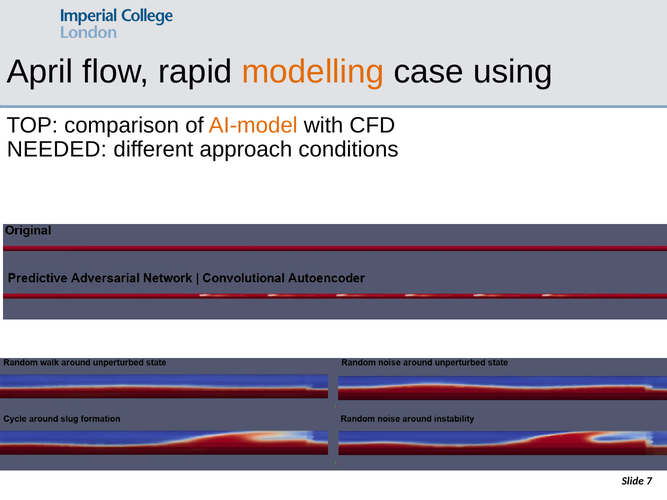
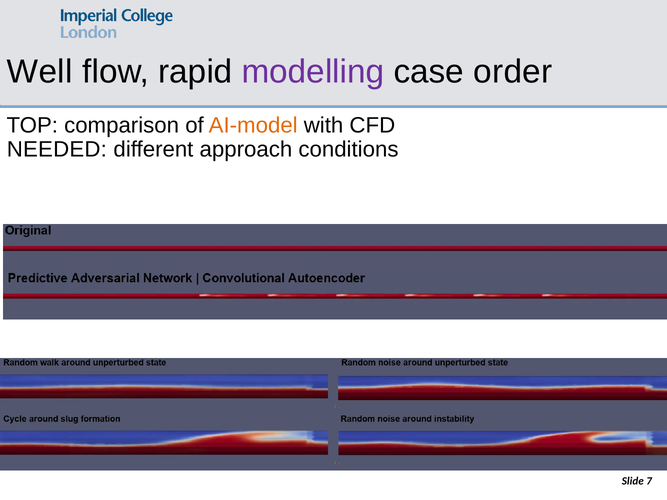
April: April -> Well (40, 72)
modelling colour: orange -> purple (313, 72)
using: using -> order (513, 72)
